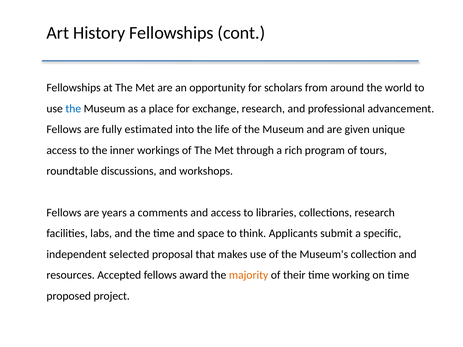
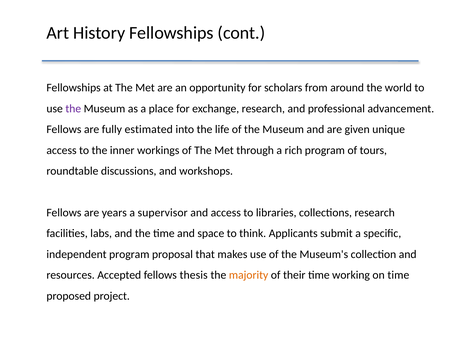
the colour: blue -> purple (73, 109)
comments: comments -> supervisor (163, 213)
independent selected: selected -> program (129, 254)
award: award -> thesis (194, 275)
